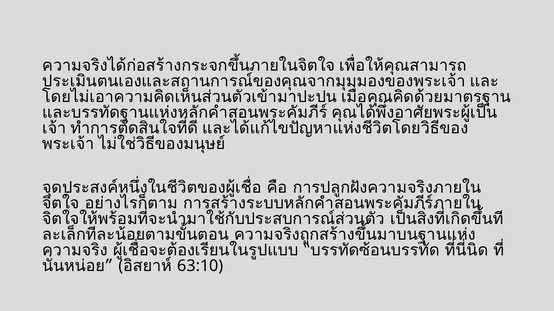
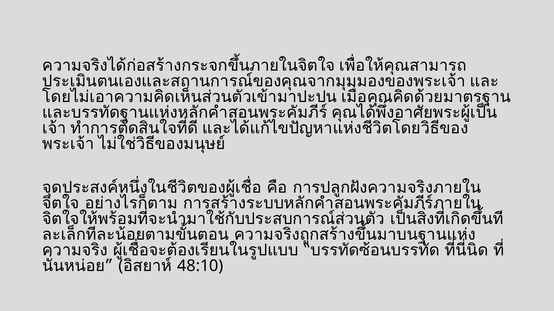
63:10: 63:10 -> 48:10 (200, 266)
